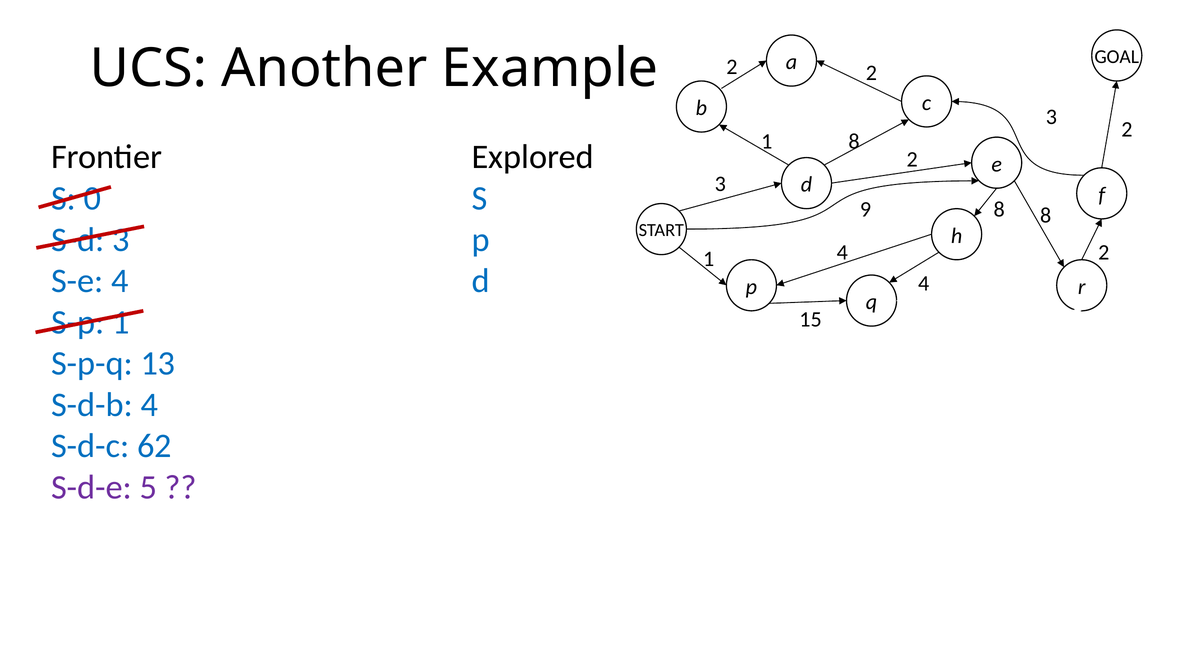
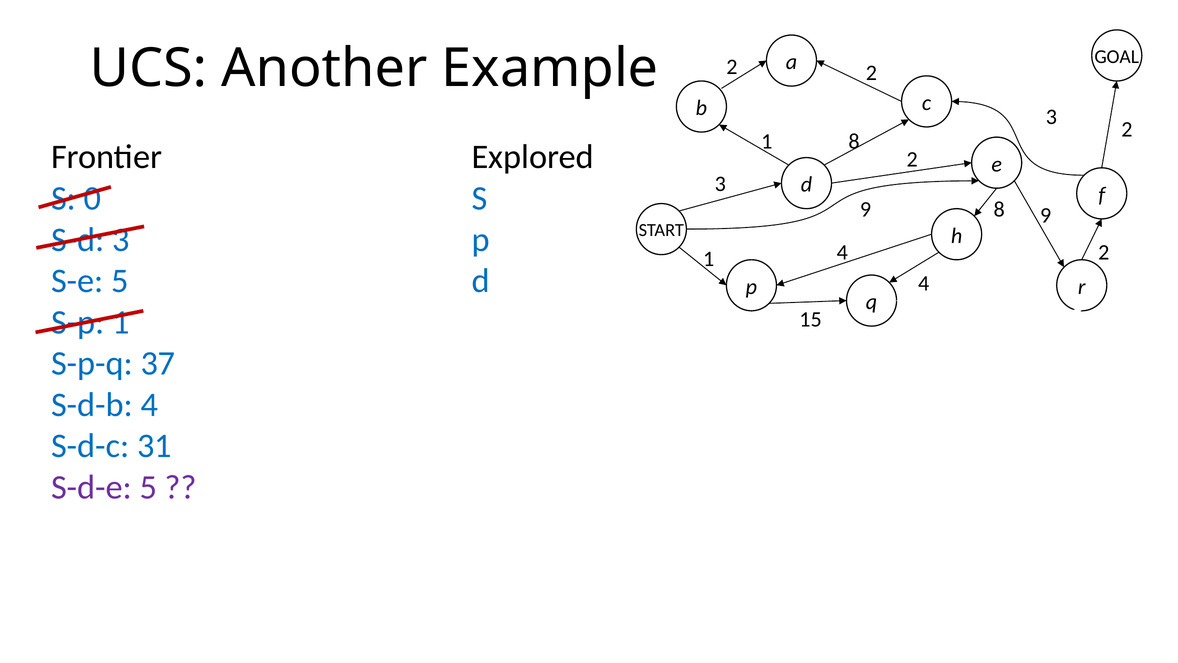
9 8: 8 -> 9 (1046, 216)
S-e 4: 4 -> 5 (120, 281)
13: 13 -> 37 (158, 363)
62: 62 -> 31 (154, 446)
